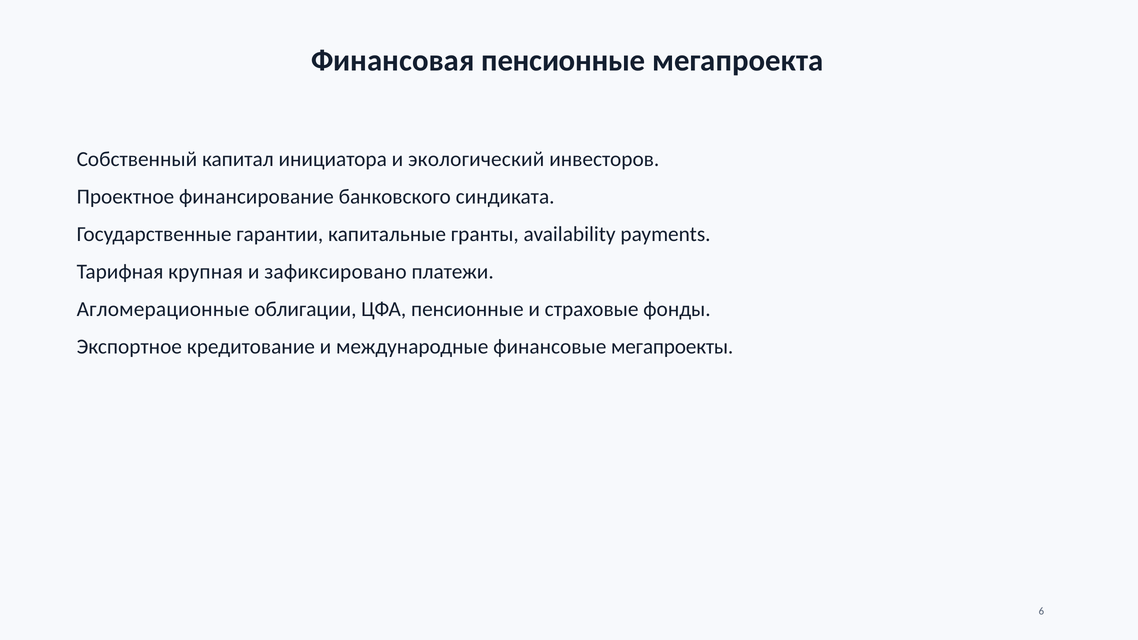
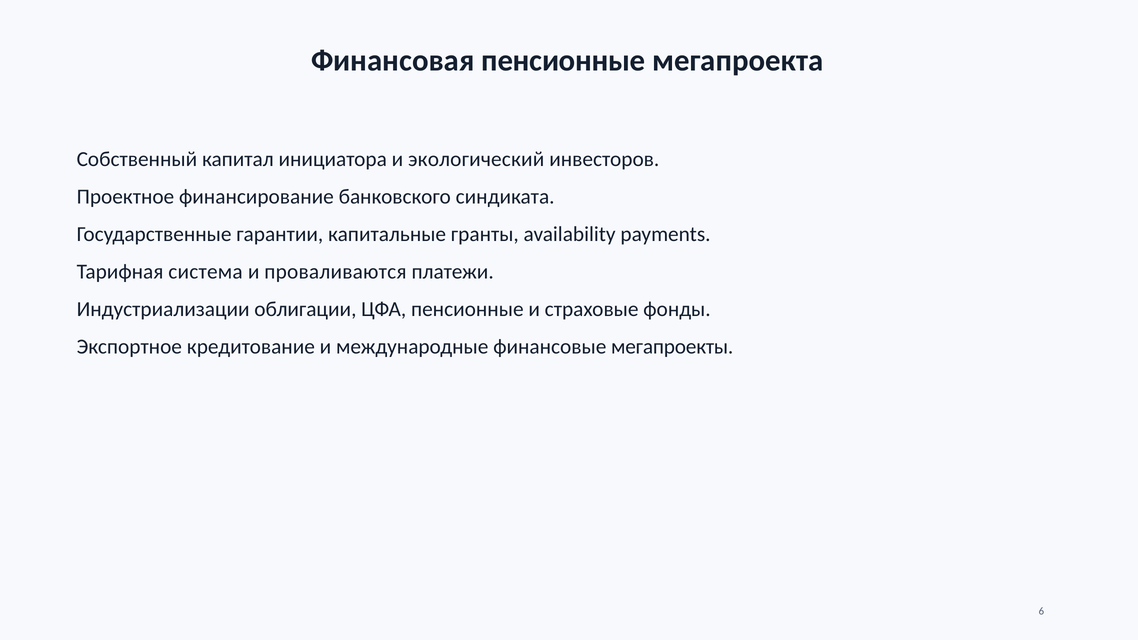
крупная: крупная -> система (206, 272)
зафиксировано: зафиксировано -> проваливаются (335, 272)
Агломерационные: Агломерационные -> Индустриализации (163, 309)
